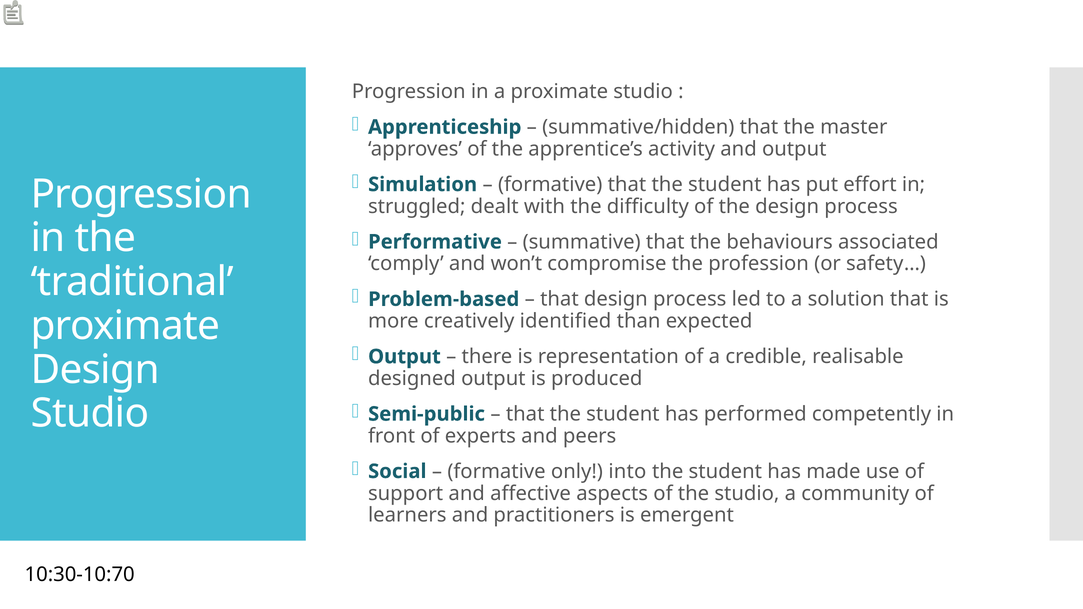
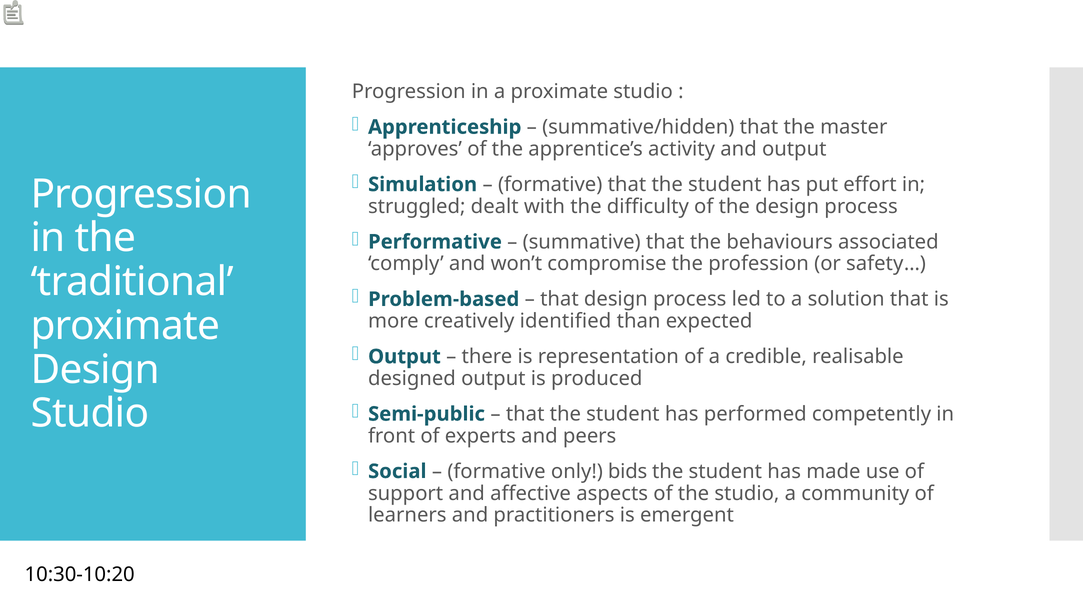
into: into -> bids (628, 472)
10:30-10:70: 10:30-10:70 -> 10:30-10:20 (80, 575)
